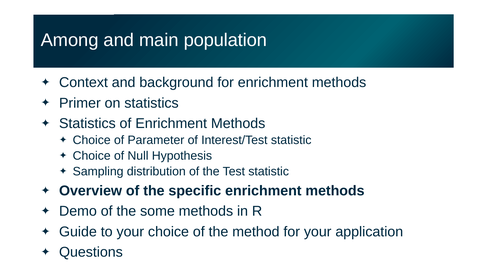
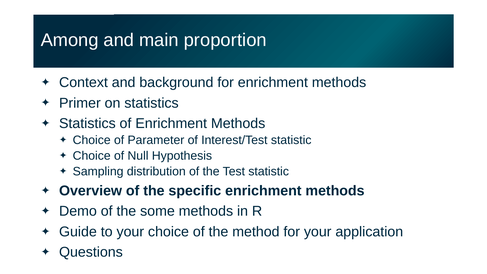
population: population -> proportion (225, 40)
